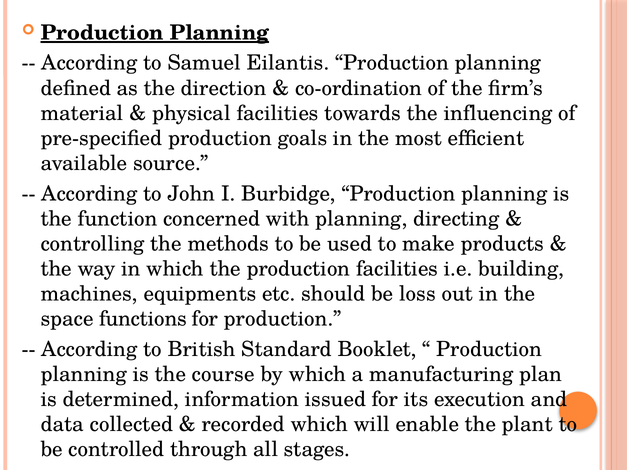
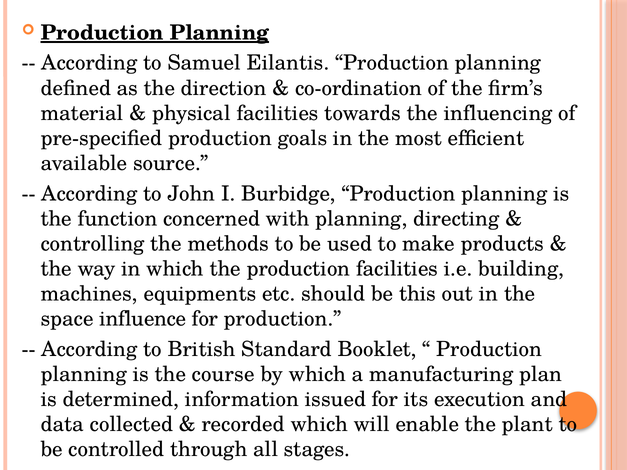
loss: loss -> this (418, 294)
functions: functions -> influence (143, 319)
